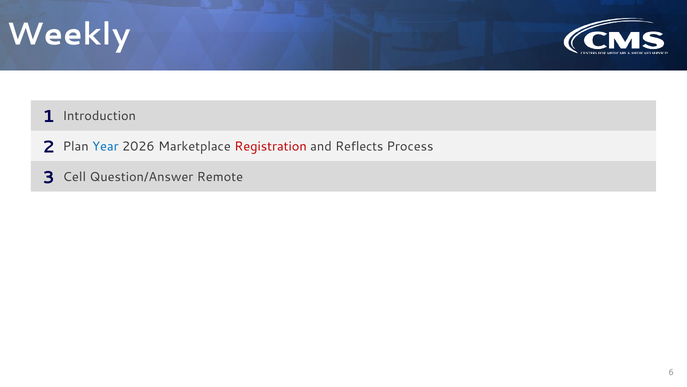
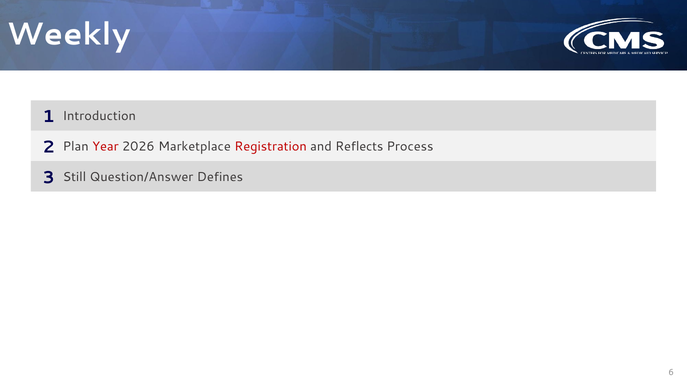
Year colour: blue -> red (105, 146)
Cell: Cell -> Still (74, 177)
Remote: Remote -> Defines (220, 177)
